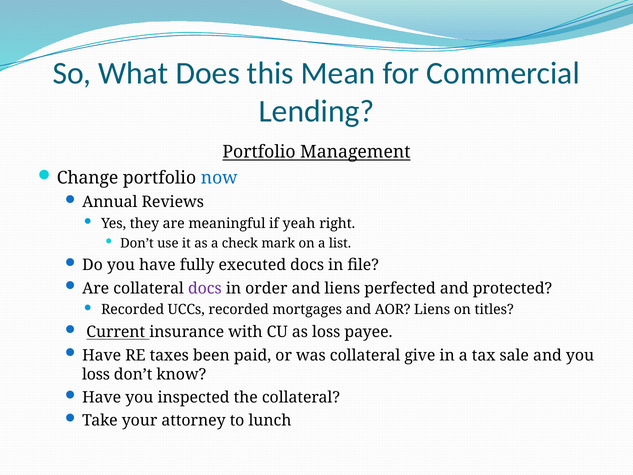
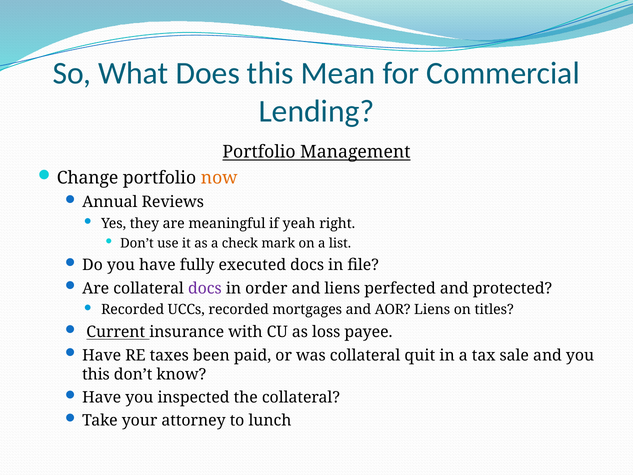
now colour: blue -> orange (219, 178)
give: give -> quit (420, 355)
loss: loss -> this (96, 374)
